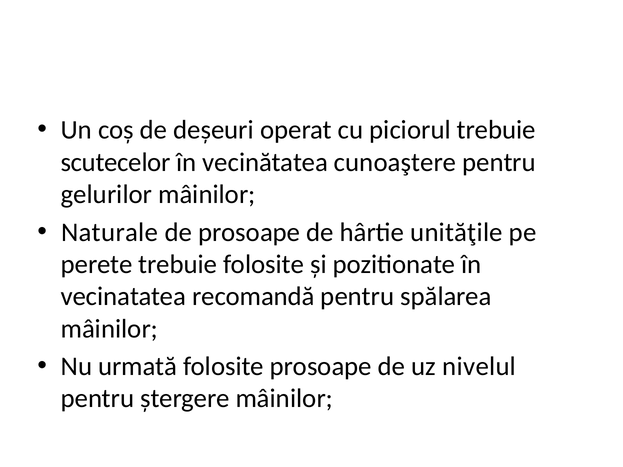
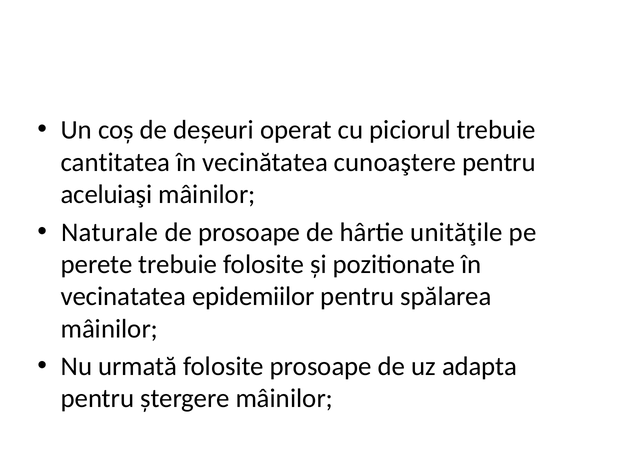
scutecelor: scutecelor -> cantitatea (116, 162)
gelurilor: gelurilor -> aceluiaşi (107, 195)
recomandă: recomandă -> epidemiilor (253, 297)
nivelul: nivelul -> adapta (480, 367)
